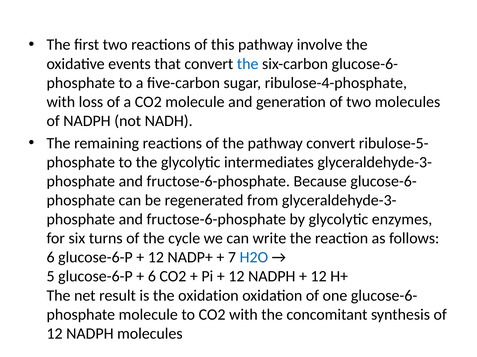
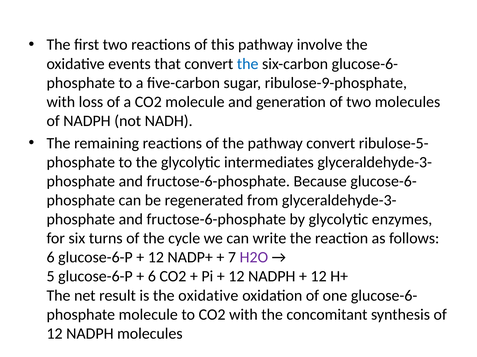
ribulose-4-phosphate: ribulose-4-phosphate -> ribulose-9-phosphate (336, 83)
H2O colour: blue -> purple (254, 258)
is the oxidation: oxidation -> oxidative (208, 296)
